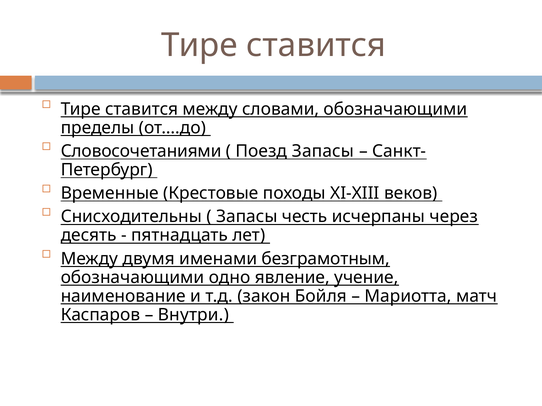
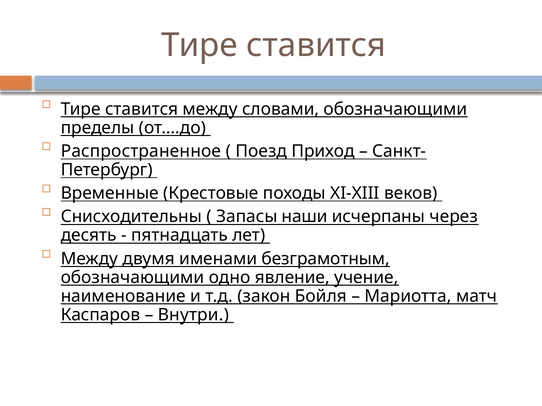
Словосочетаниями: Словосочетаниями -> Распространенное (141, 151)
Поезд Запасы: Запасы -> Приход (323, 151)
честь: честь -> наши (305, 217)
